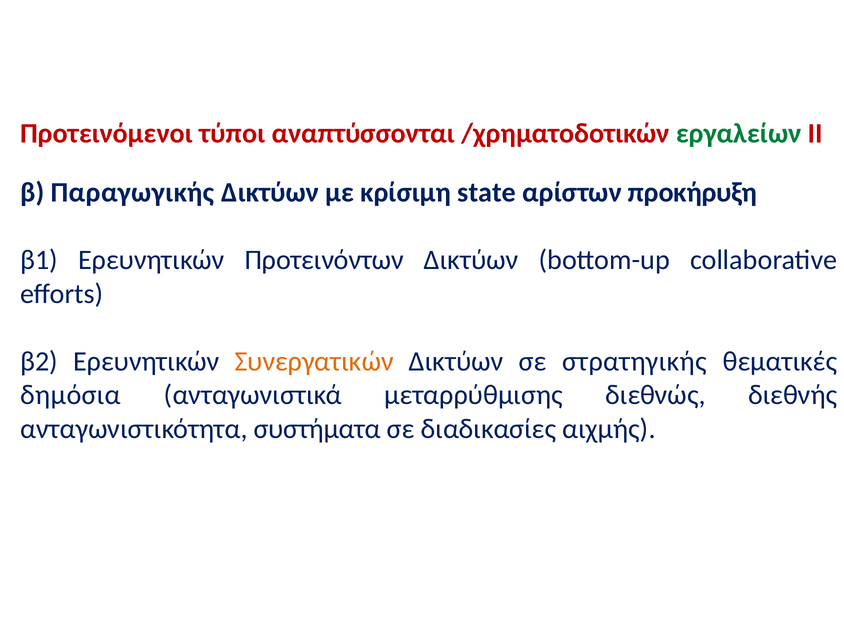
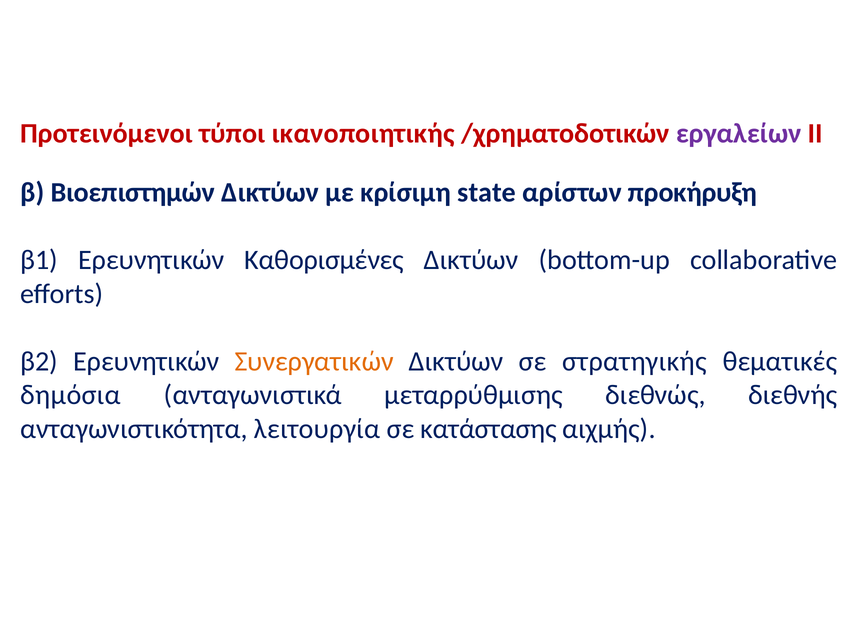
αναπτύσσονται: αναπτύσσονται -> ικανοποιητικής (363, 133)
εργαλείων colour: green -> purple (739, 133)
Παραγωγικής: Παραγωγικής -> Βιοεπιστημών (133, 193)
Προτεινόντων: Προτεινόντων -> Καθορισμένες (324, 260)
συστήματα: συστήματα -> λειτουργία (317, 429)
διαδικασίες: διαδικασίες -> κατάστασης (489, 429)
